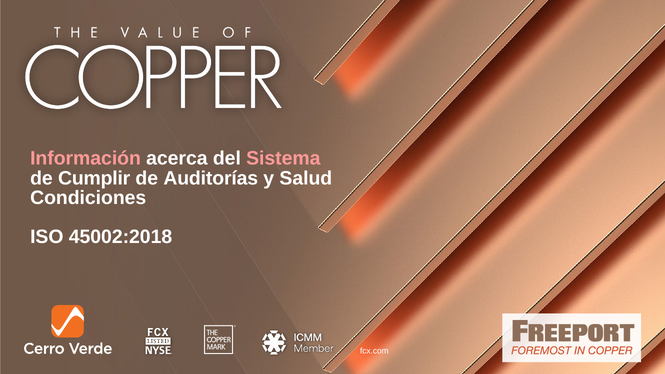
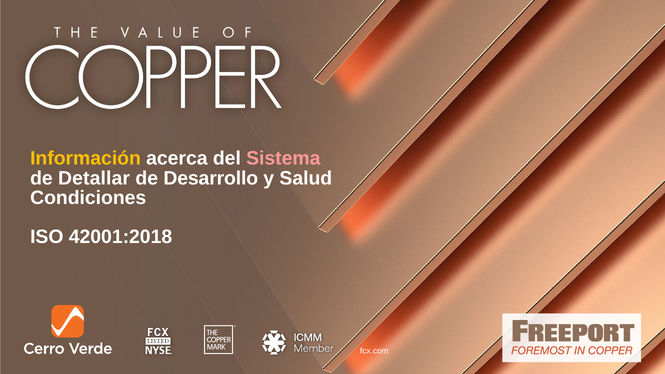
Información colour: pink -> yellow (86, 159)
Cumplir: Cumplir -> Detallar (94, 178)
Auditorías: Auditorías -> Desarrollo (211, 178)
45002:2018: 45002:2018 -> 42001:2018 (121, 237)
